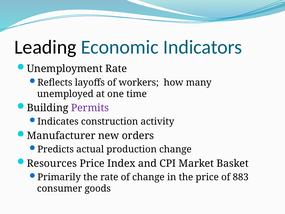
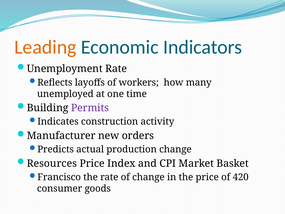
Leading colour: black -> orange (45, 47)
Primarily: Primarily -> Francisco (59, 177)
883: 883 -> 420 (241, 177)
